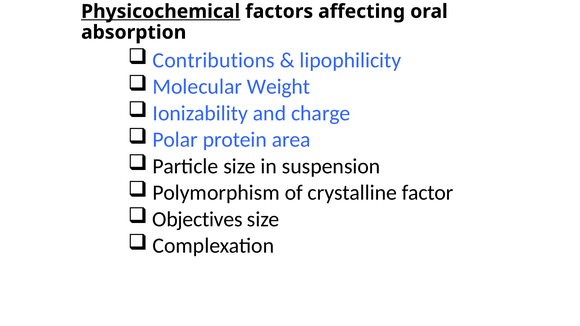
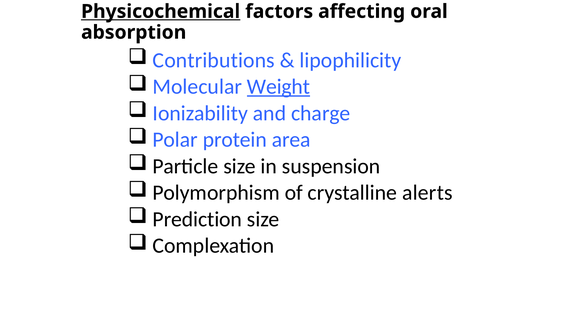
Weight underline: none -> present (279, 87)
factor: factor -> alerts (427, 193)
Objectives: Objectives -> Prediction (197, 219)
